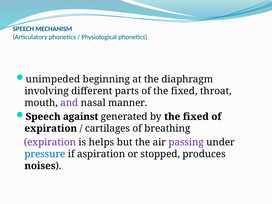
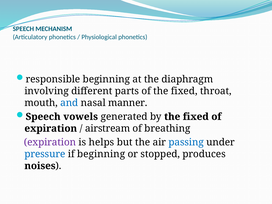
unimpeded: unimpeded -> responsible (53, 79)
and colour: purple -> blue (69, 103)
against: against -> vowels (81, 117)
cartilages: cartilages -> airstream (108, 128)
passing colour: purple -> blue (186, 142)
if aspiration: aspiration -> beginning (101, 154)
